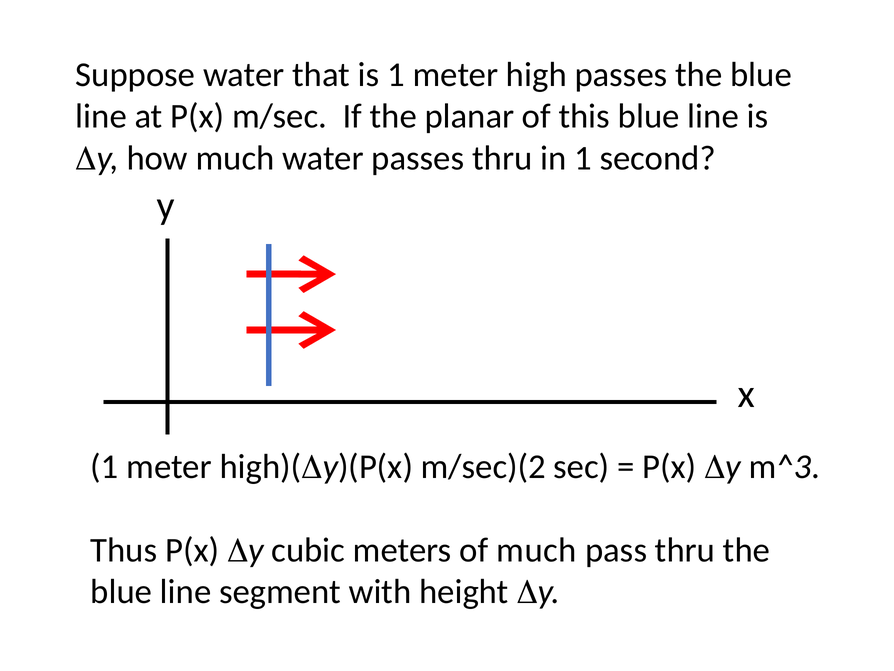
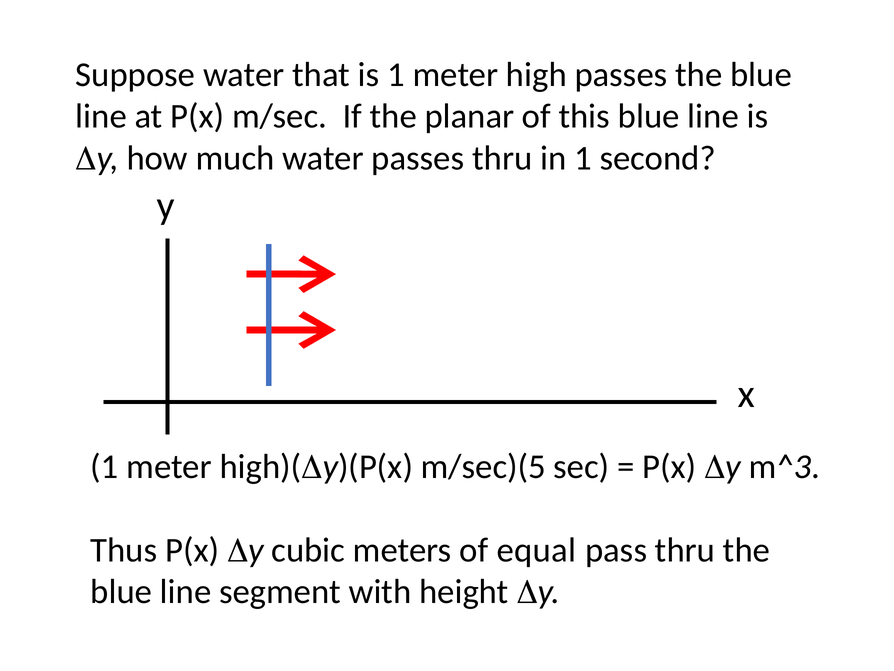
m/sec)(2: m/sec)(2 -> m/sec)(5 (483, 466)
of much: much -> equal (536, 550)
